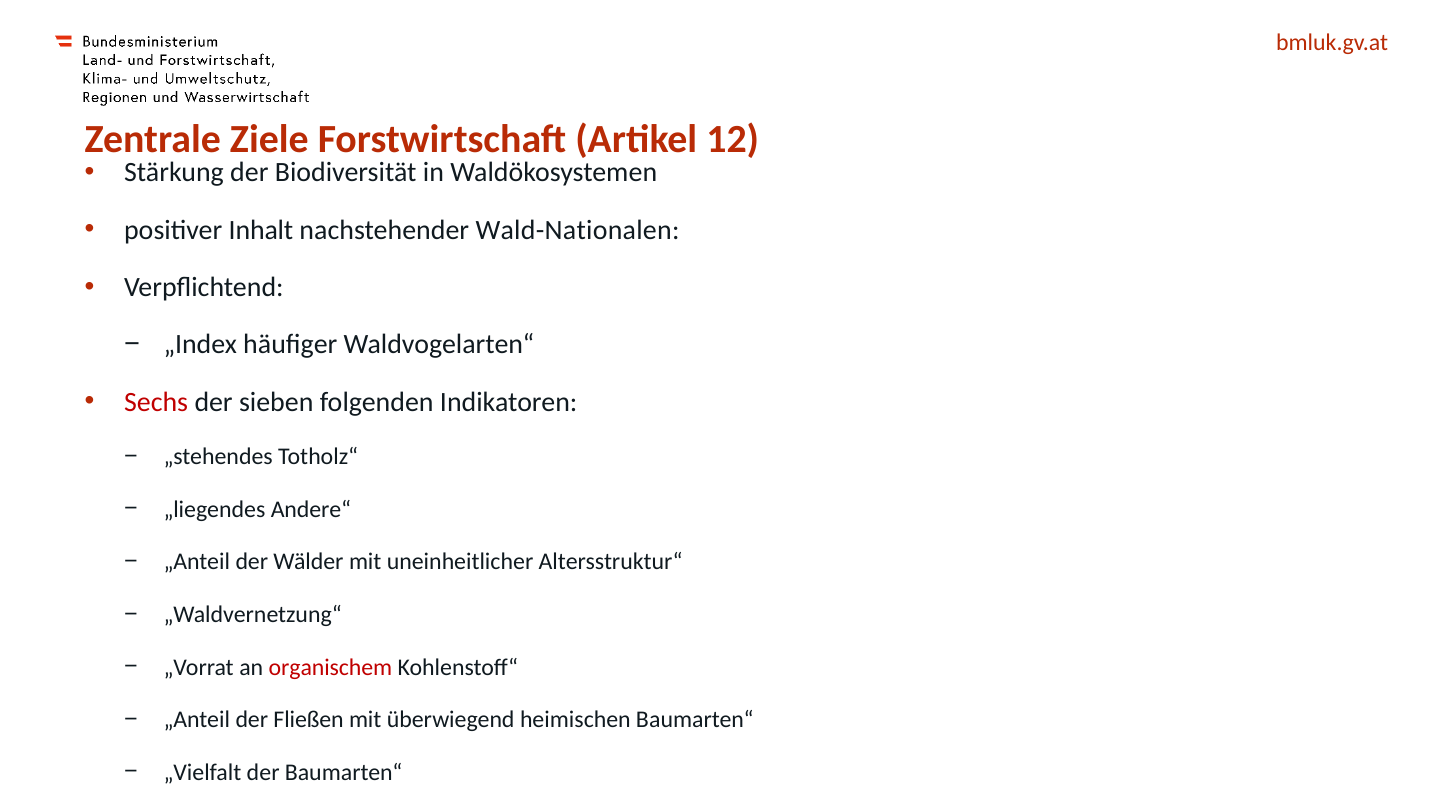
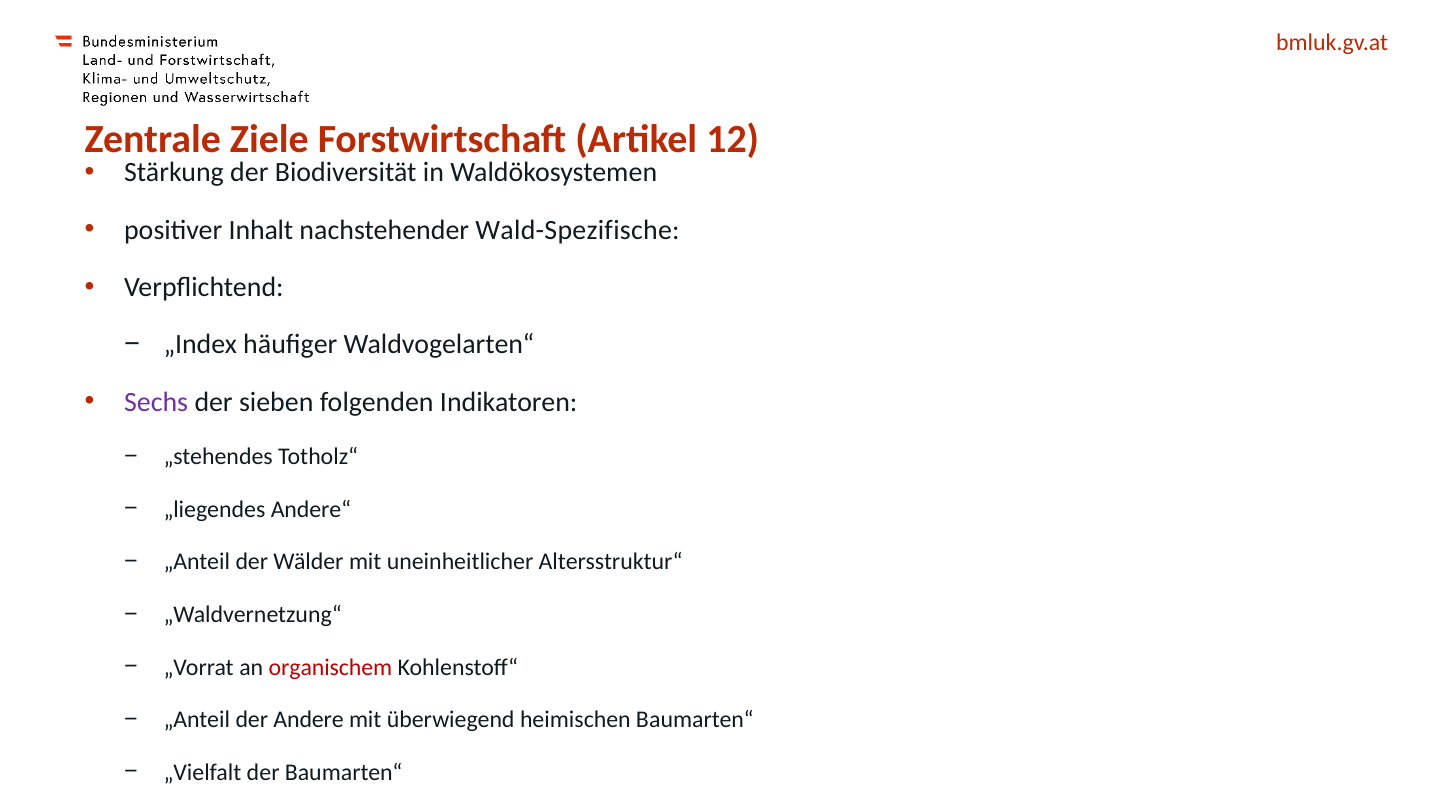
Wald-Nationalen: Wald-Nationalen -> Wald-Spezifische (578, 230)
Sechs colour: red -> purple (156, 402)
Fließen: Fließen -> Andere (309, 719)
